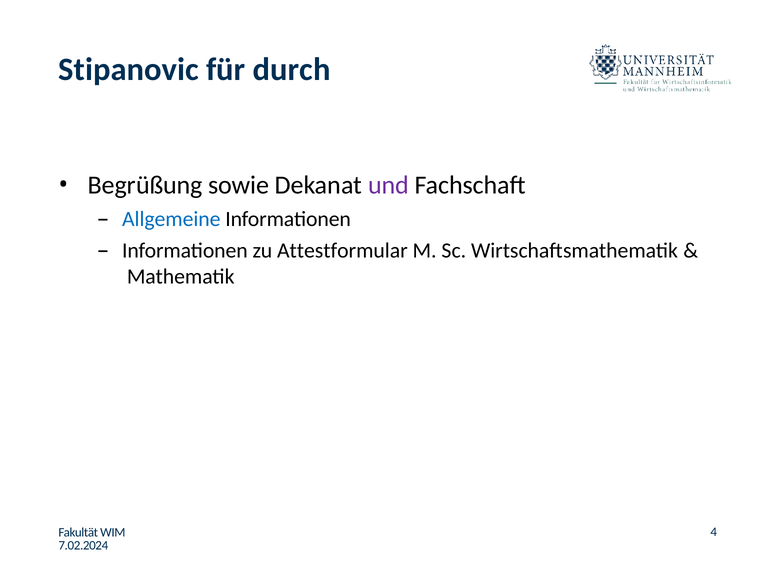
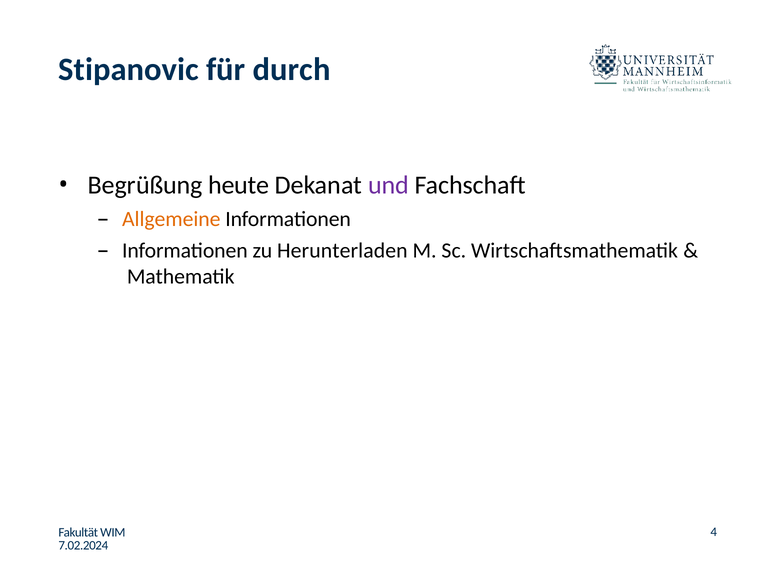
sowie: sowie -> heute (239, 185)
Allgemeine colour: blue -> orange (171, 219)
Attestformular: Attestformular -> Herunterladen (342, 251)
